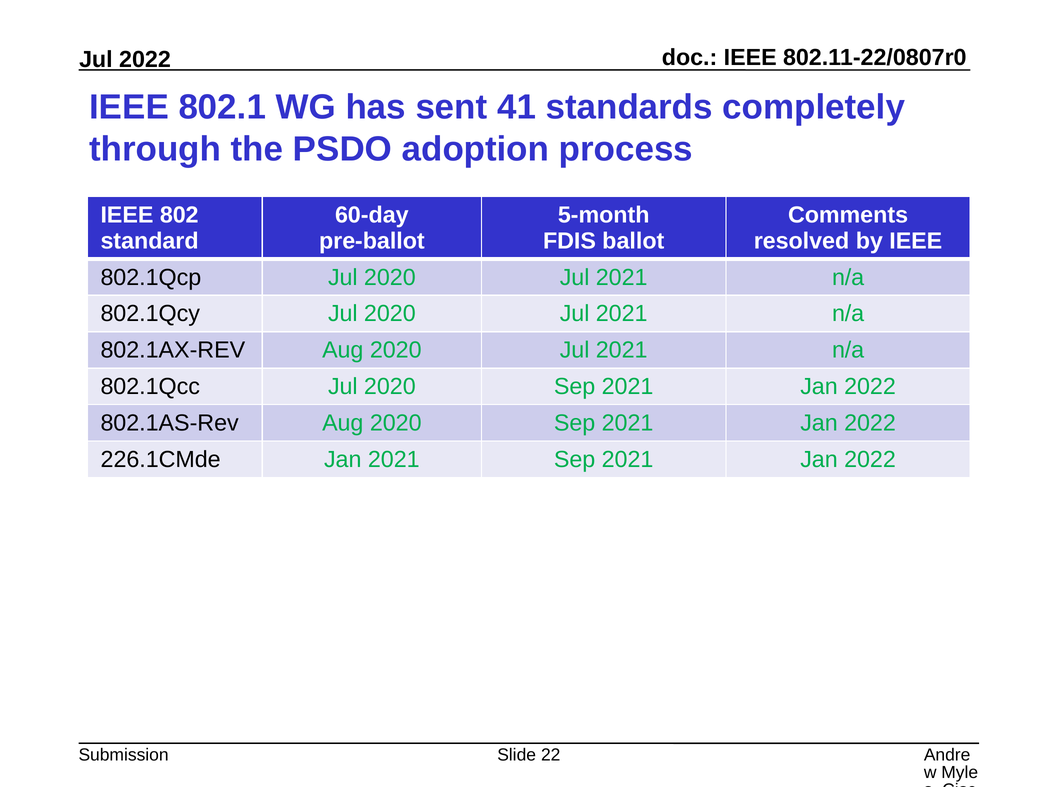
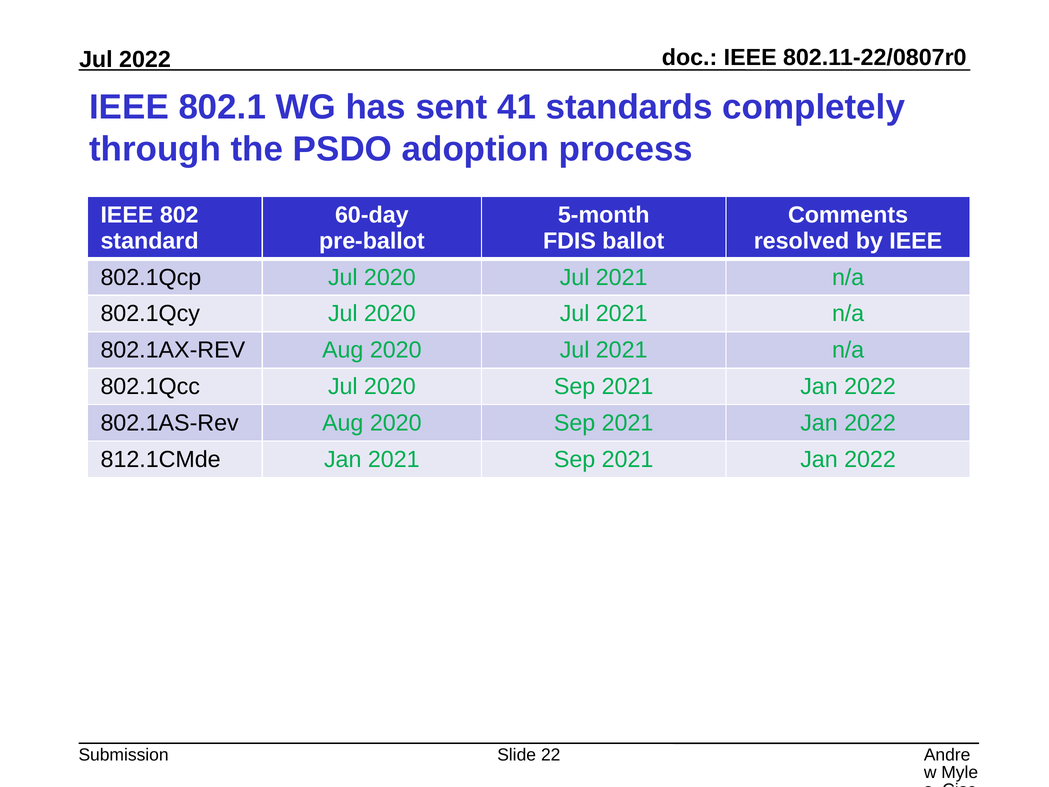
226.1CMde: 226.1CMde -> 812.1CMde (161, 459)
